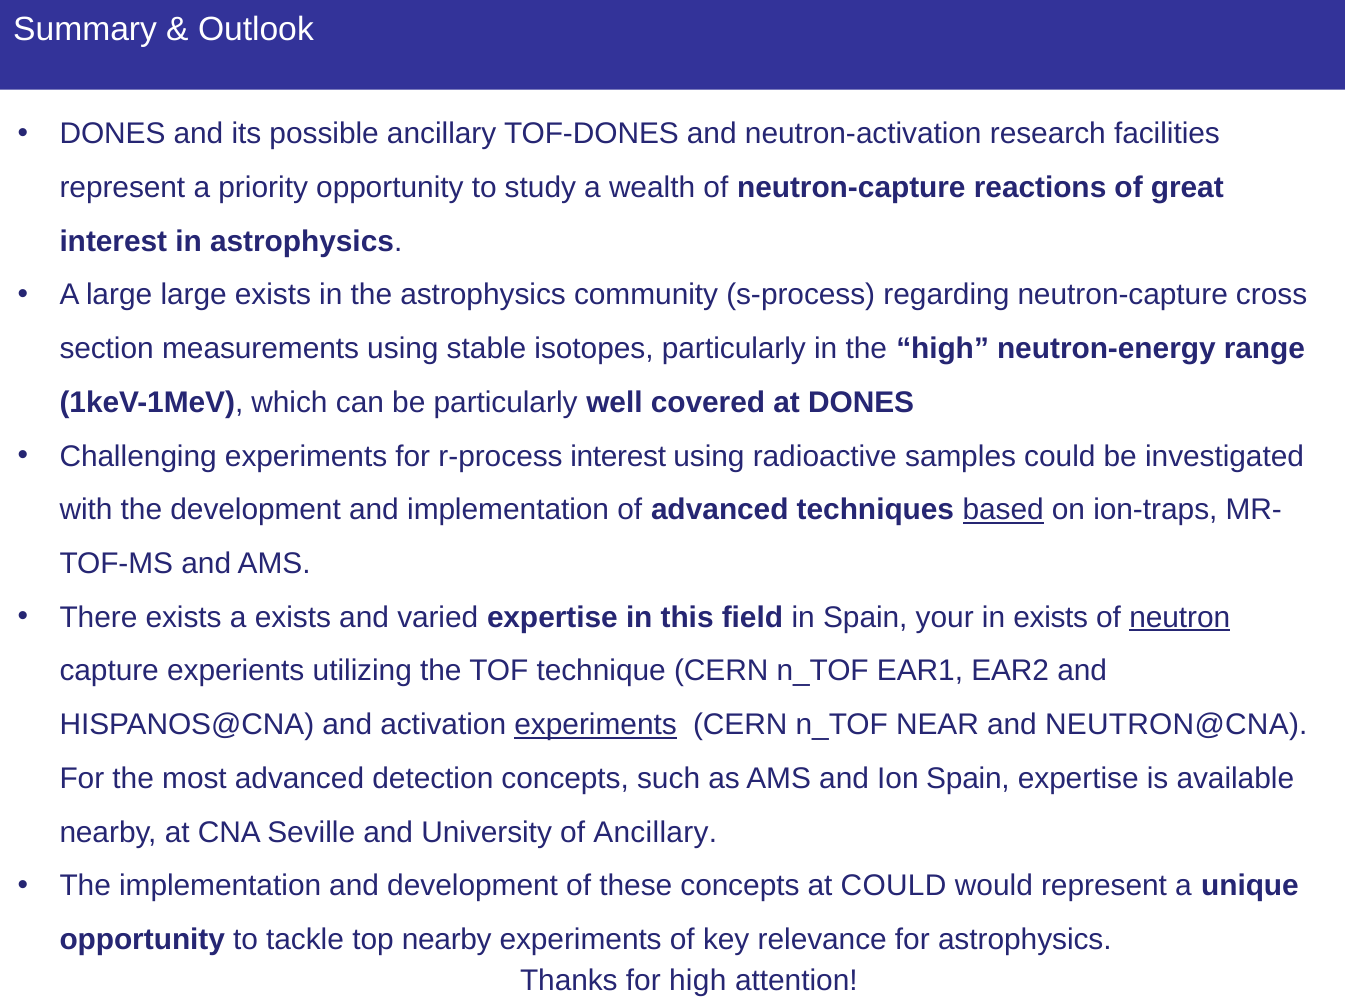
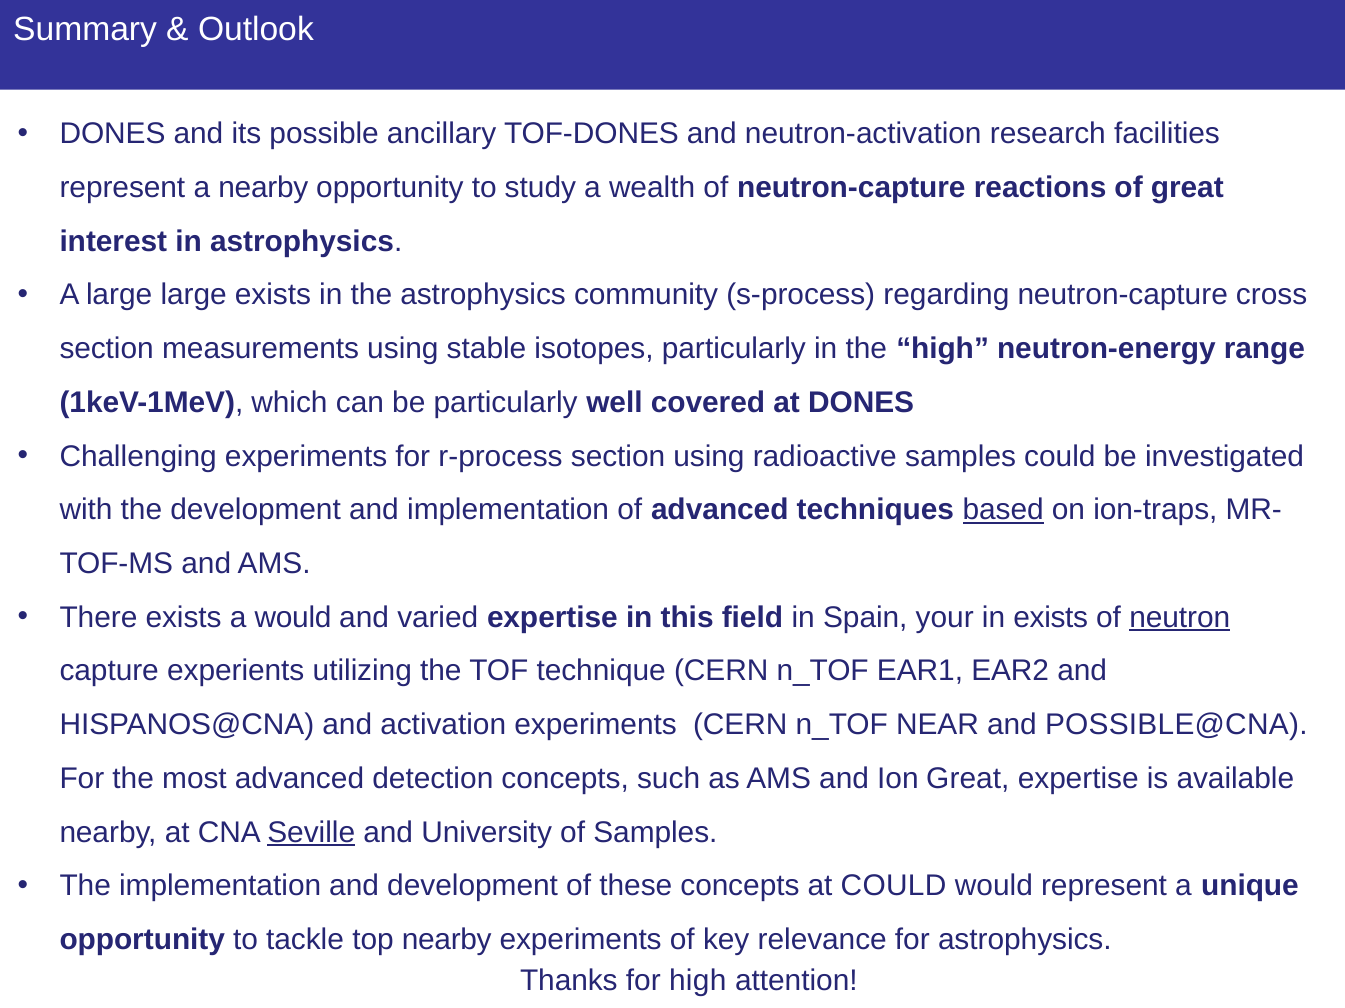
a priority: priority -> nearby (263, 188)
r-process interest: interest -> section (618, 457)
a exists: exists -> would (293, 618)
experiments underline: present -> none (596, 725)
NEUTRON@CNA: NEUTRON@CNA -> POSSIBLE@CNA (1176, 725)
Ion Spain: Spain -> Great (968, 779)
Seville underline: none -> present (311, 833)
of Ancillary: Ancillary -> Samples (655, 833)
